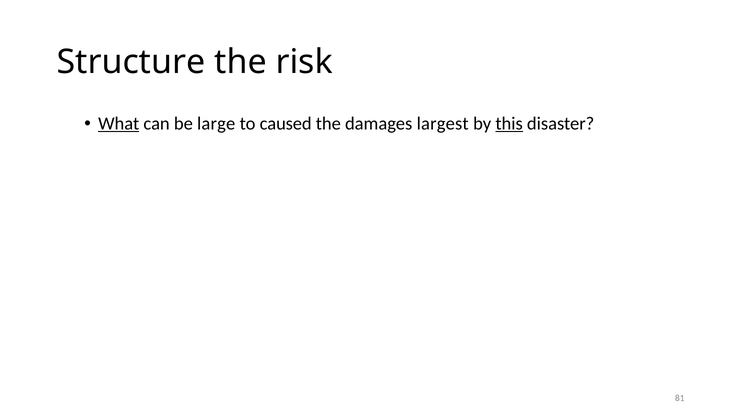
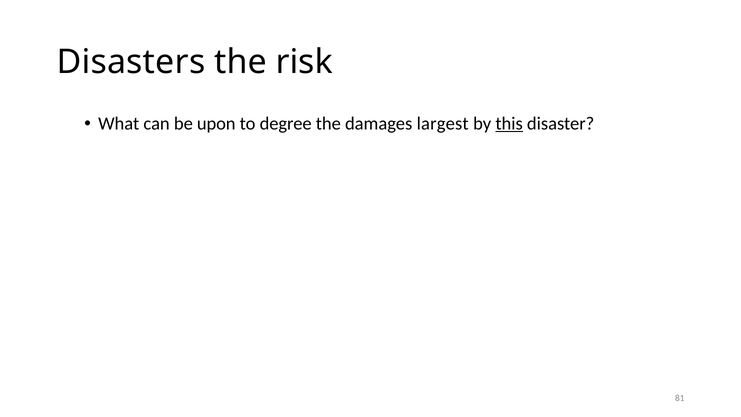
Structure: Structure -> Disasters (131, 62)
What underline: present -> none (119, 124)
large: large -> upon (216, 124)
caused: caused -> degree (286, 124)
